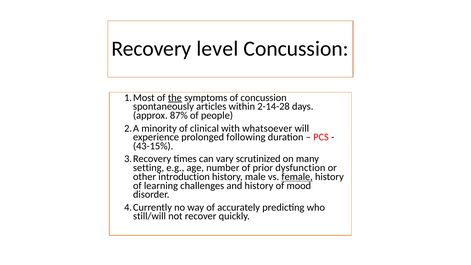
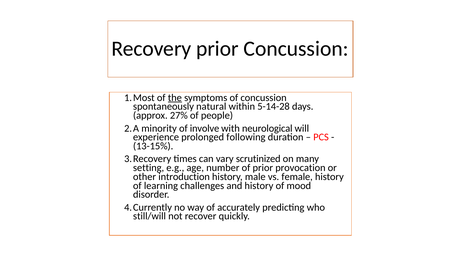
Recovery level: level -> prior (217, 49)
articles: articles -> natural (211, 107)
2-14-28: 2-14-28 -> 5-14-28 (274, 107)
87%: 87% -> 27% (179, 115)
clinical: clinical -> involve (205, 128)
whatsoever: whatsoever -> neurological (267, 128)
43-15%: 43-15% -> 13-15% (153, 146)
dysfunction: dysfunction -> provocation (300, 168)
female underline: present -> none (297, 177)
